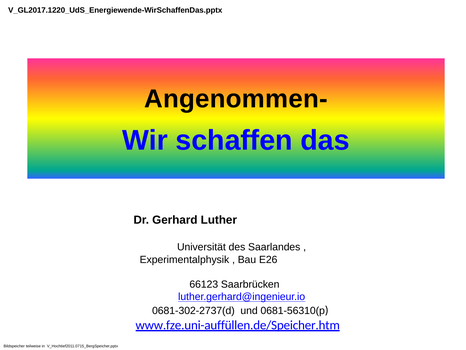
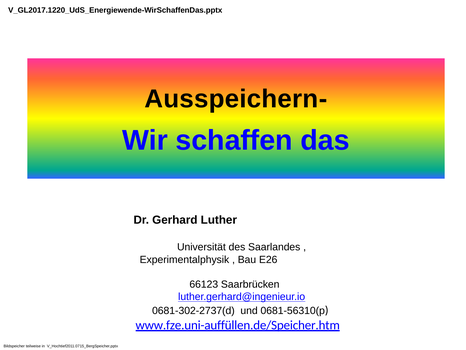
Angenommen-: Angenommen- -> Ausspeichern- (236, 99)
